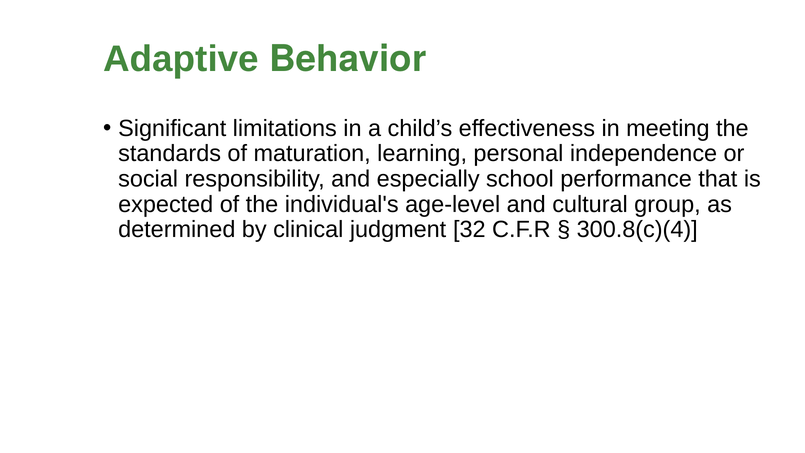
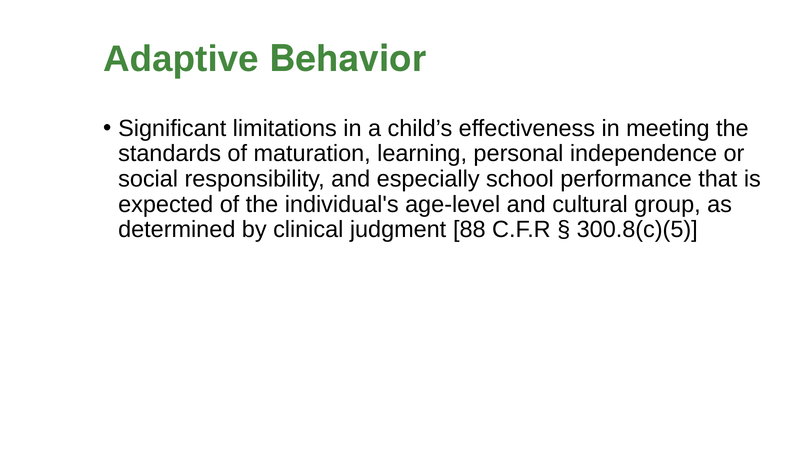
32: 32 -> 88 (469, 230)
300.8(c)(4: 300.8(c)(4 -> 300.8(c)(5 (637, 230)
